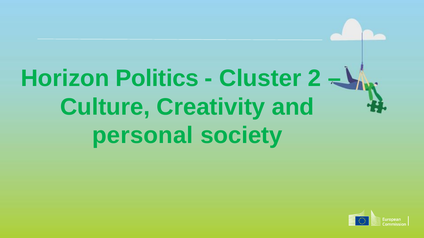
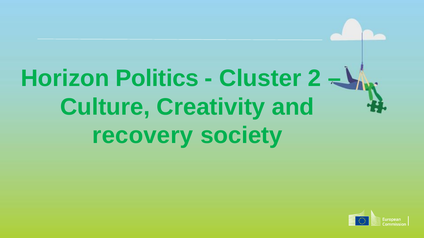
personal: personal -> recovery (143, 136)
